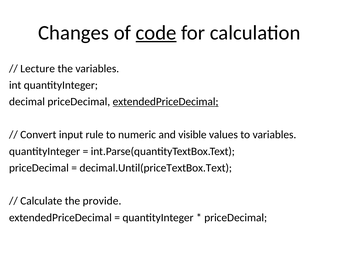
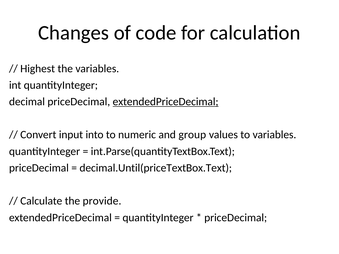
code underline: present -> none (156, 33)
Lecture: Lecture -> Highest (38, 69)
rule: rule -> into (95, 135)
visible: visible -> group (192, 135)
